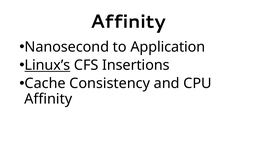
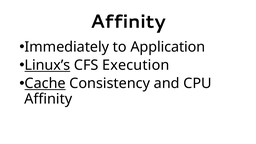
Nanosecond: Nanosecond -> Immediately (67, 47)
Insertions: Insertions -> Execution (136, 65)
Cache underline: none -> present (45, 83)
